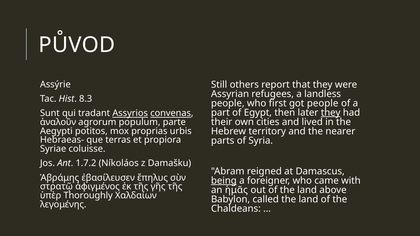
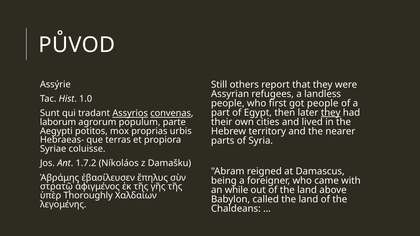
8.3: 8.3 -> 1.0 (86, 99)
ἀναλοῦν: ἀναλοῦν -> laborum (58, 122)
being underline: present -> none (224, 181)
ἡμᾶς: ἡμᾶς -> while (237, 190)
